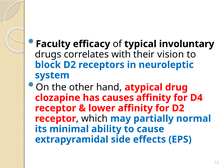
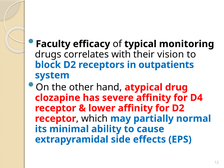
involuntary: involuntary -> monitoring (187, 44)
neuroleptic: neuroleptic -> outpatients (166, 65)
causes: causes -> severe (118, 98)
